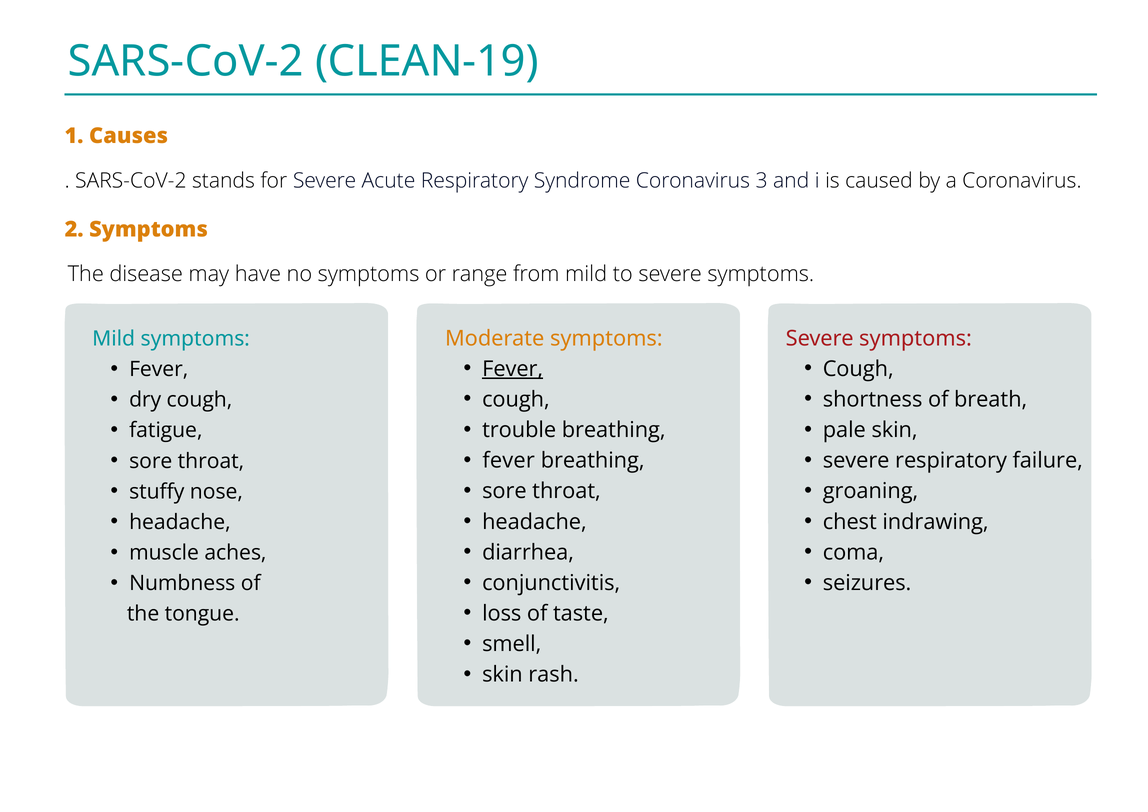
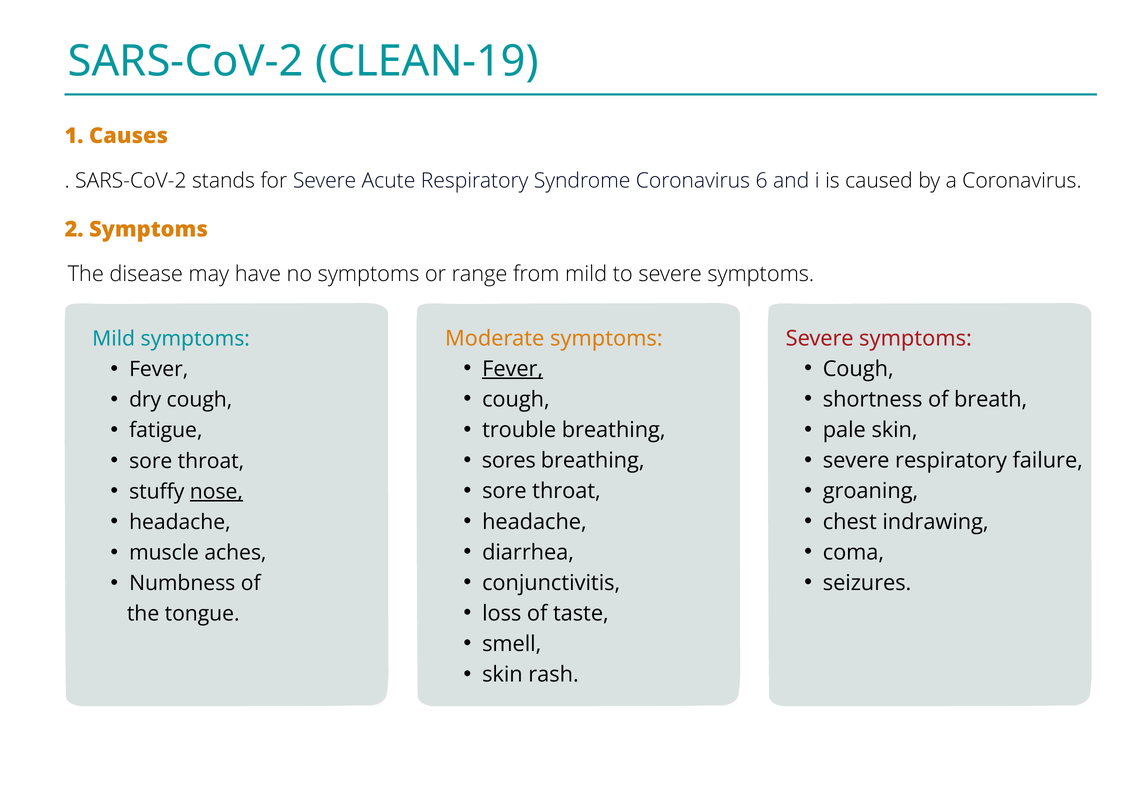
3: 3 -> 6 (762, 181)
fever: fever -> sores (509, 460)
nose underline: none -> present (216, 491)
